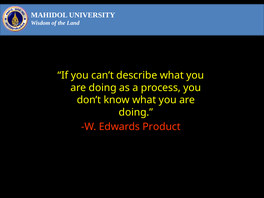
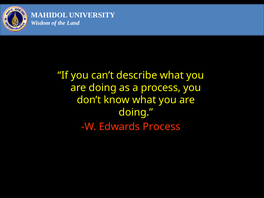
Edwards Product: Product -> Process (162, 127)
